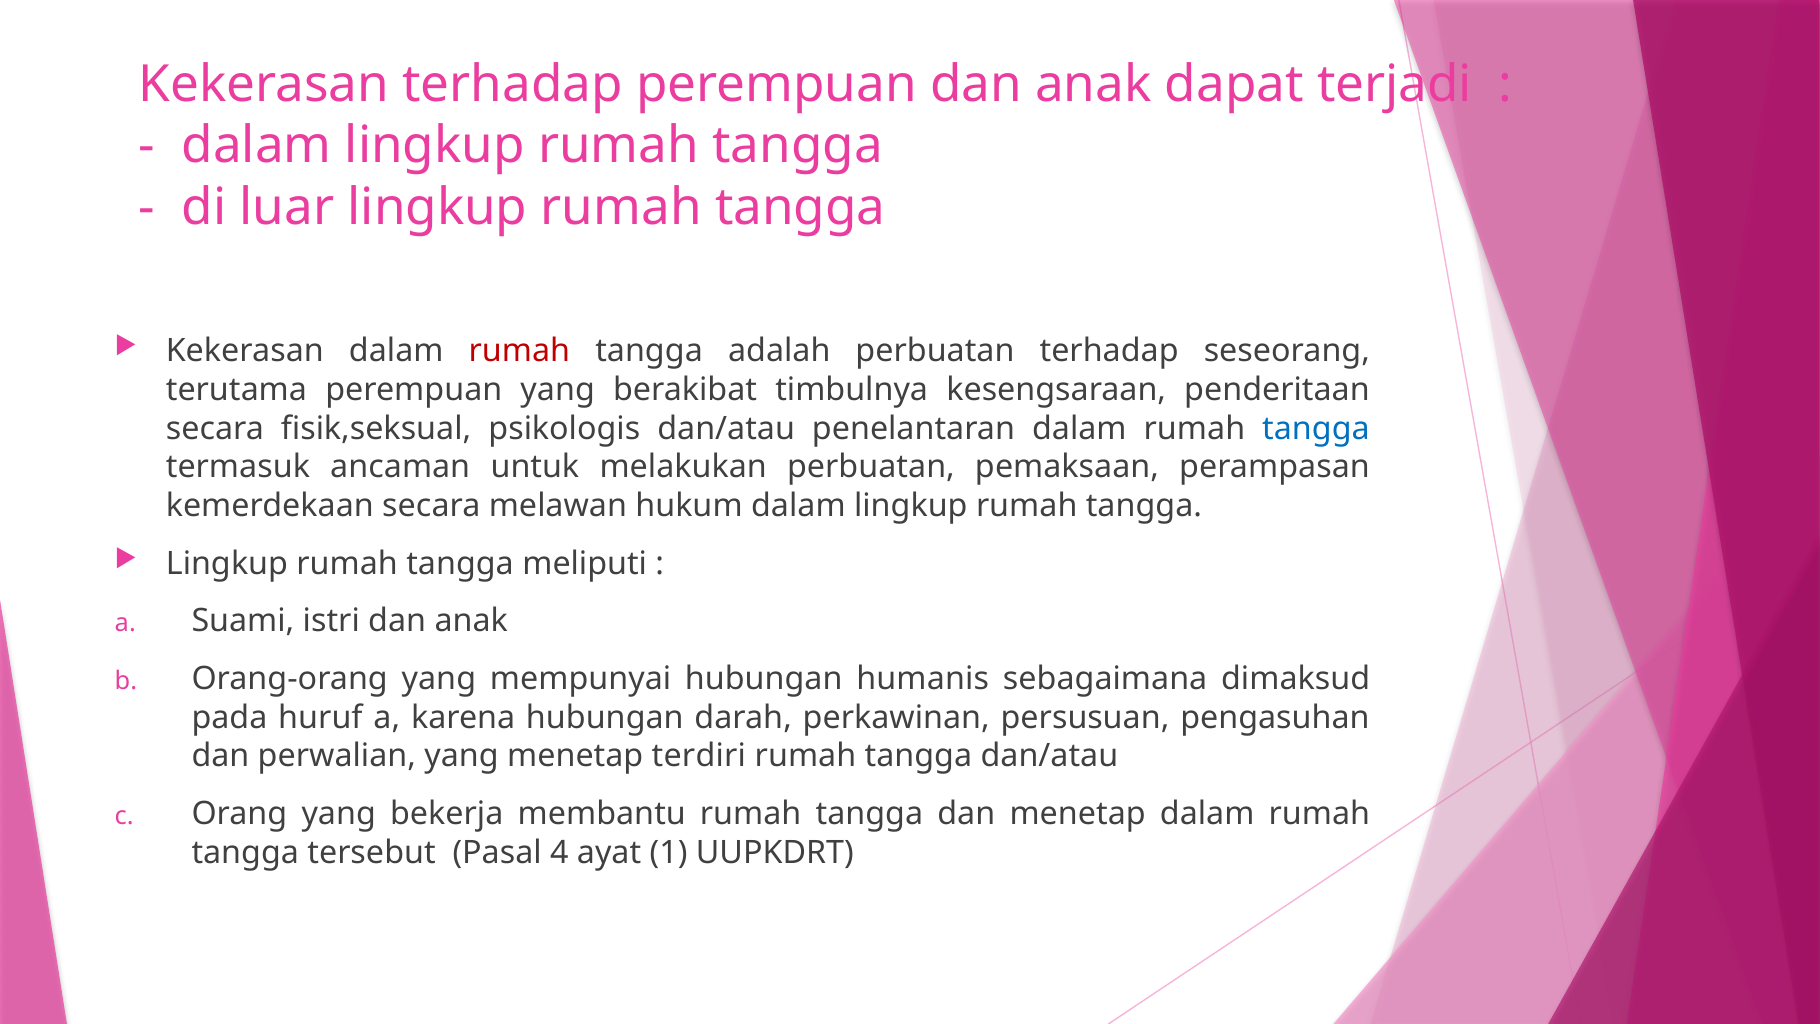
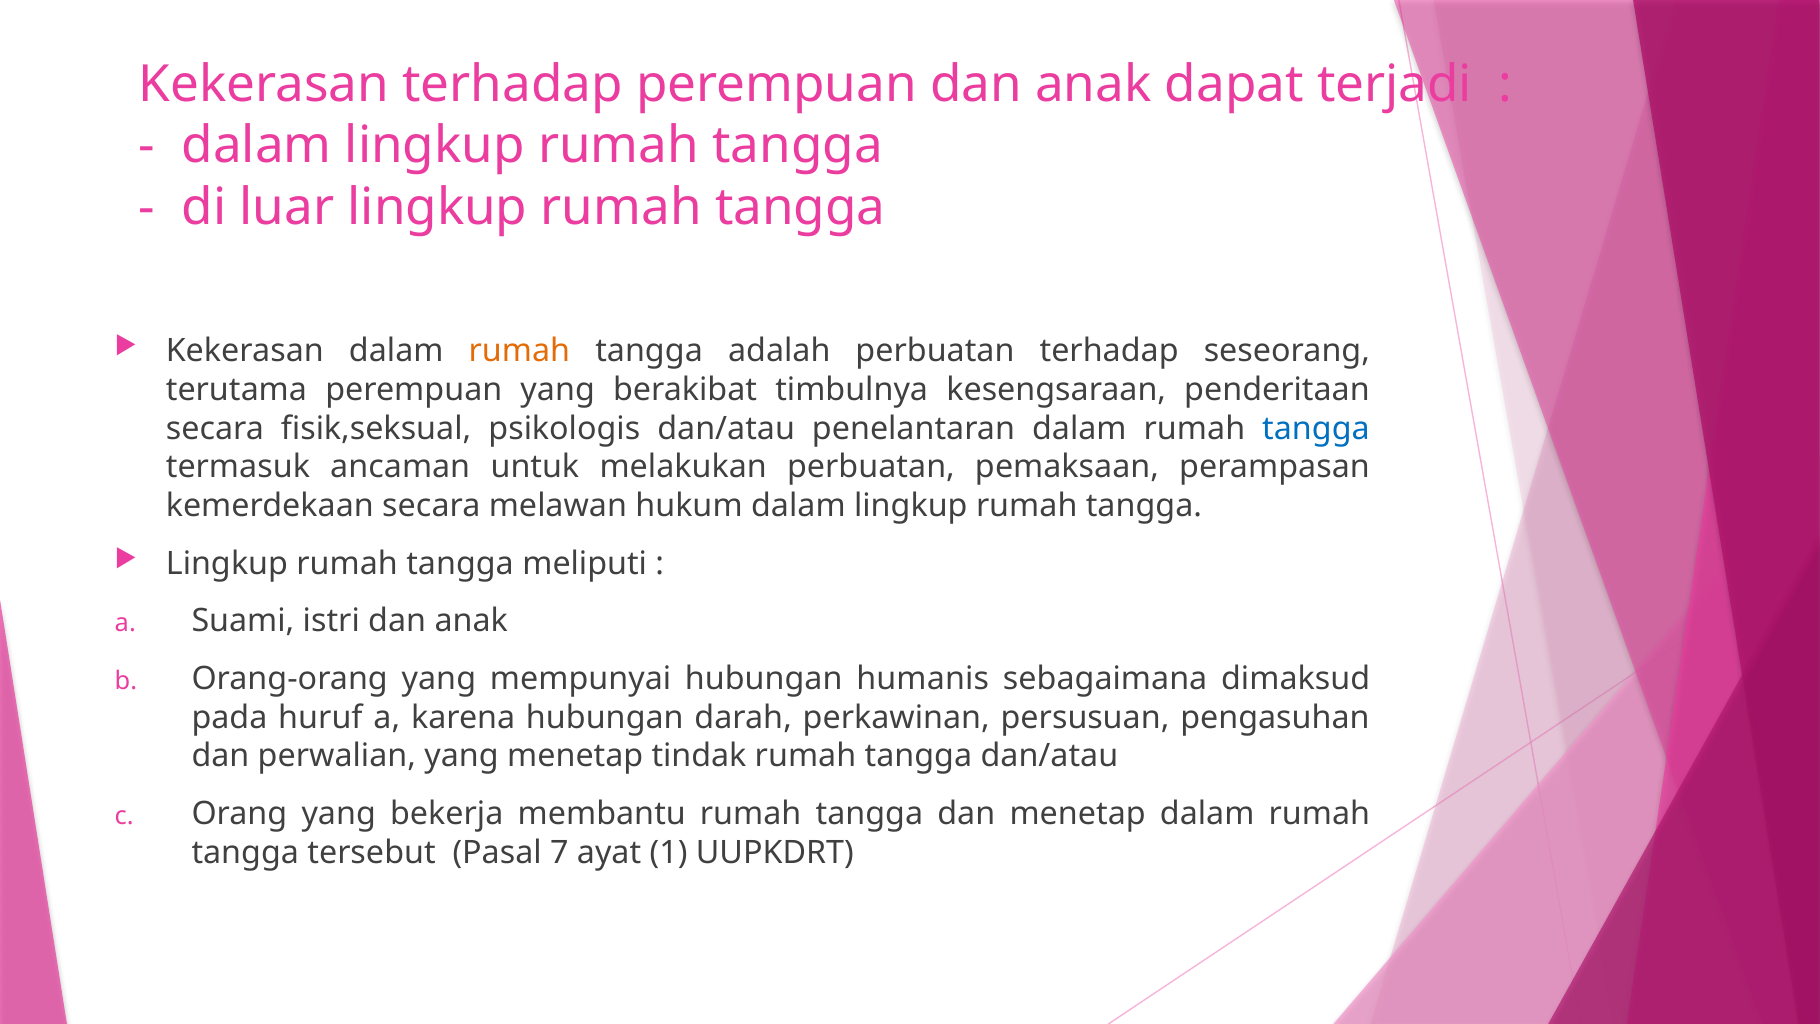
rumah colour: red -> orange (519, 351)
terdiri: terdiri -> tindak (699, 756)
4: 4 -> 7 (559, 852)
